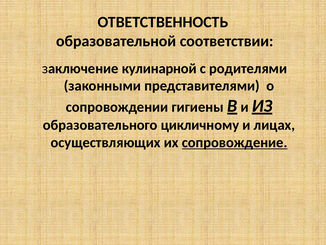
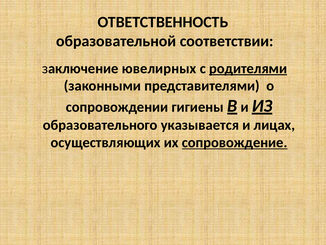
кулинарной: кулинарной -> ювелирных (159, 68)
родителями underline: none -> present (248, 68)
цикличному: цикличному -> указывается (200, 125)
